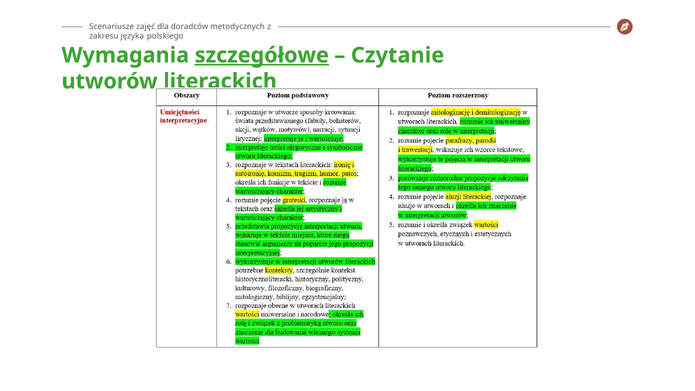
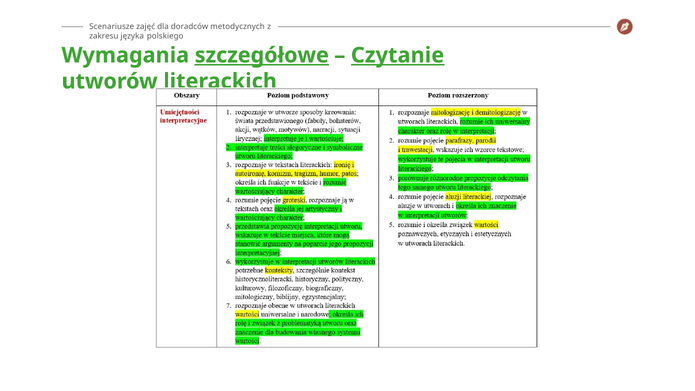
Czytanie underline: none -> present (398, 55)
